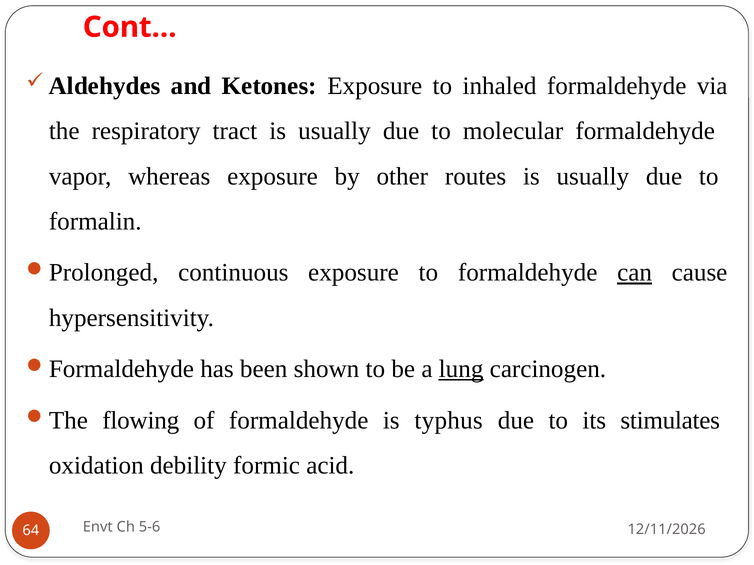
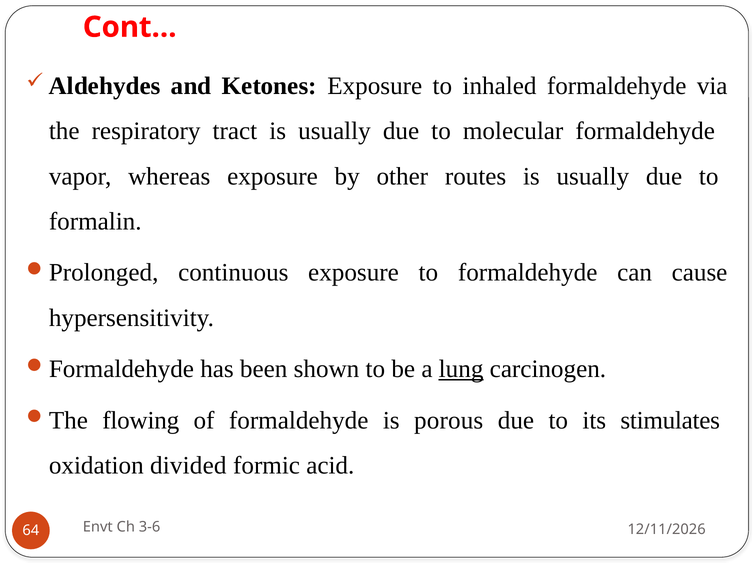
can underline: present -> none (635, 273)
typhus: typhus -> porous (449, 421)
debility: debility -> divided (188, 466)
5-6: 5-6 -> 3-6 (150, 528)
